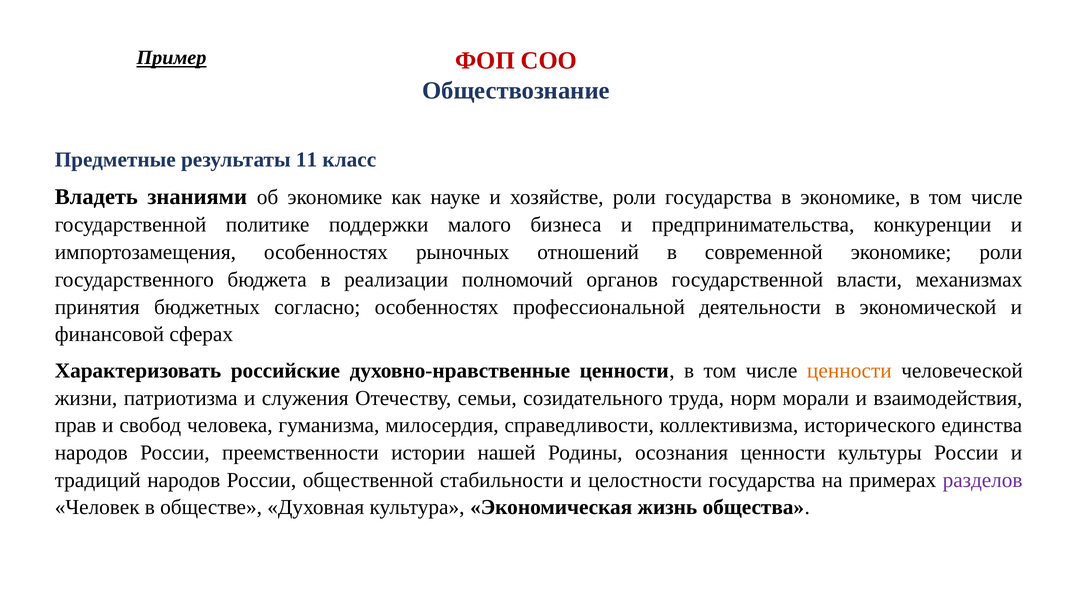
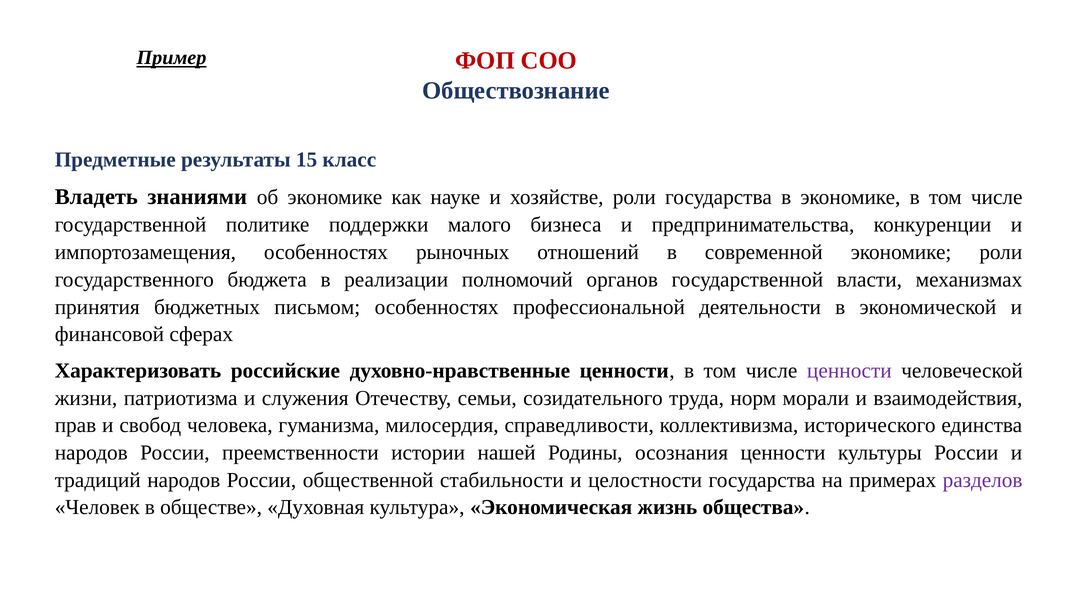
11: 11 -> 15 (307, 160)
согласно: согласно -> письмом (317, 307)
ценности colour: orange -> purple (849, 371)
